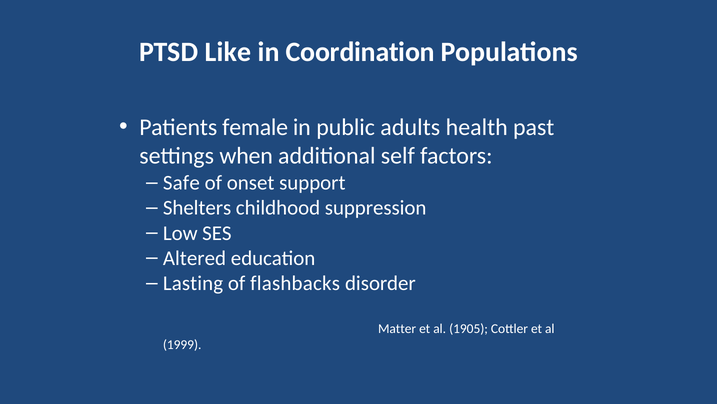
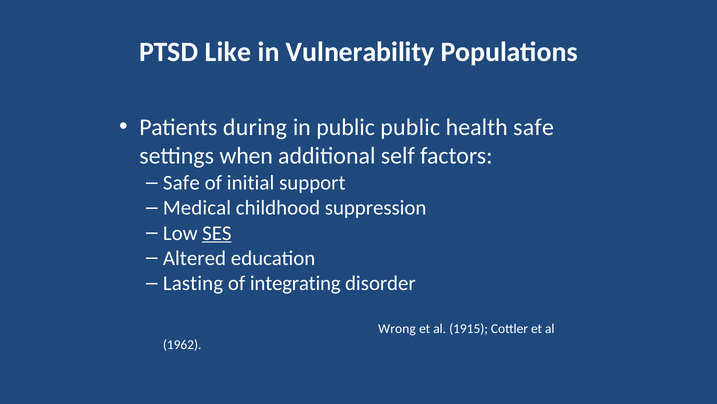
Coordination: Coordination -> Vulnerability (360, 52)
female: female -> during (255, 127)
public adults: adults -> public (410, 127)
health past: past -> safe (534, 127)
onset: onset -> initial (251, 183)
Shelters: Shelters -> Medical (197, 208)
SES underline: none -> present (217, 233)
flashbacks: flashbacks -> integrating (295, 283)
Matter: Matter -> Wrong (397, 328)
1905: 1905 -> 1915 (469, 328)
1999: 1999 -> 1962 (182, 344)
